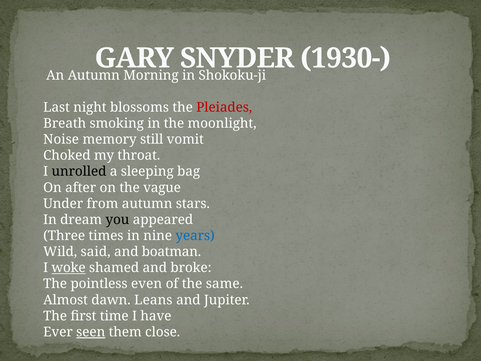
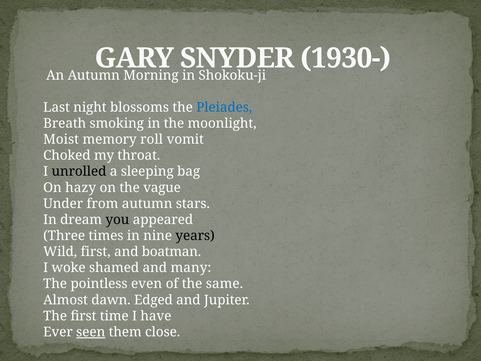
Pleiades colour: red -> blue (224, 107)
Noise: Noise -> Moist (61, 139)
still: still -> roll (152, 139)
after: after -> hazy (81, 187)
years colour: blue -> black (195, 236)
Wild said: said -> first (96, 252)
woke underline: present -> none (69, 268)
broke: broke -> many (191, 268)
Leans: Leans -> Edged (153, 300)
